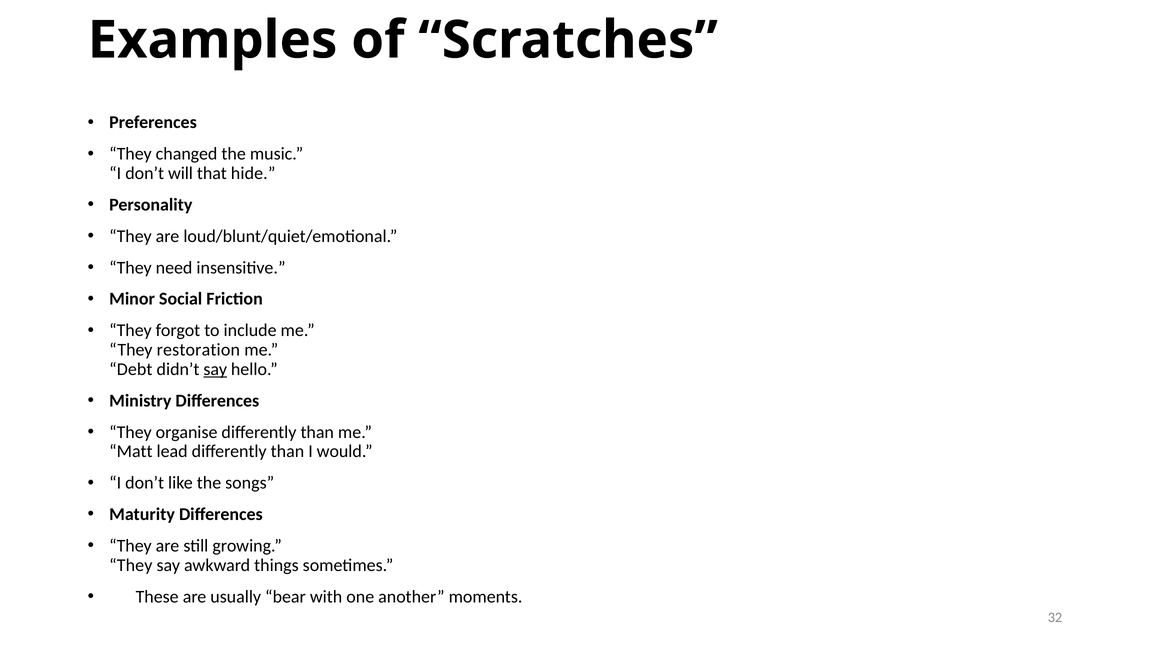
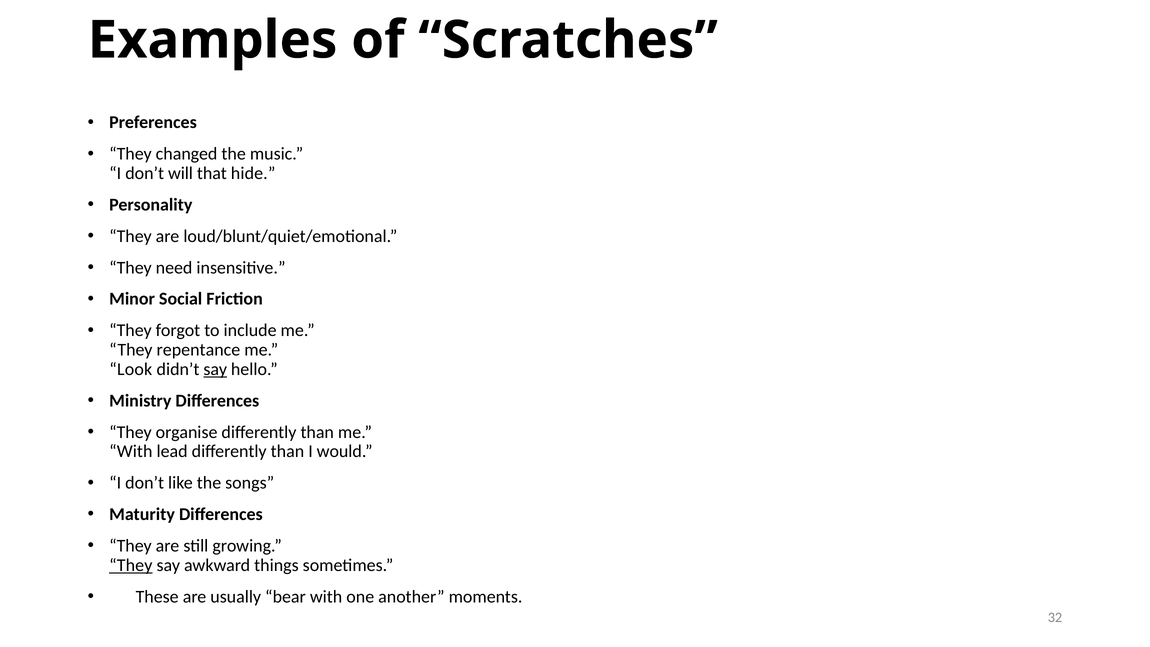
restoration: restoration -> repentance (198, 350)
Debt: Debt -> Look (131, 369)
Matt: Matt -> With (131, 451)
They underline: none -> present (131, 565)
